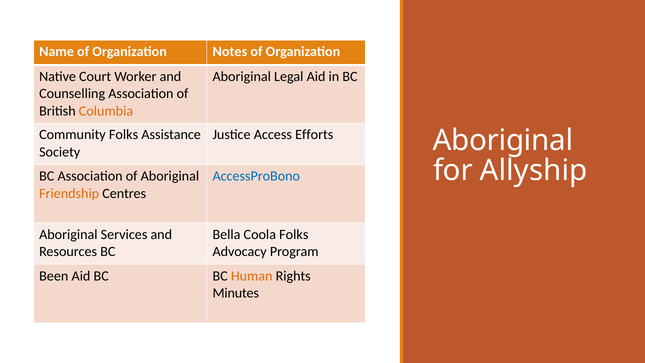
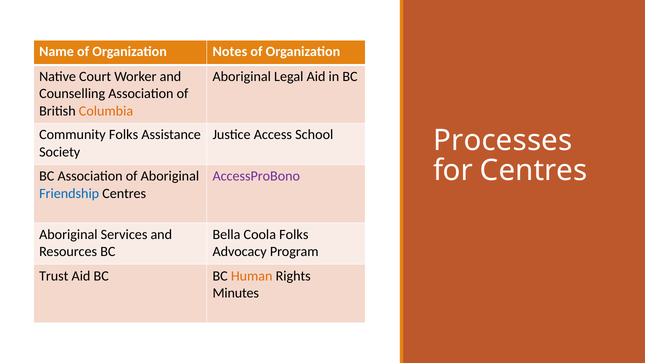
Efforts: Efforts -> School (314, 135)
Aboriginal: Aboriginal -> Processes (503, 140)
for Allyship: Allyship -> Centres (534, 170)
AccessProBono colour: blue -> purple (256, 176)
Friendship colour: orange -> blue (69, 193)
Been: Been -> Trust (54, 276)
